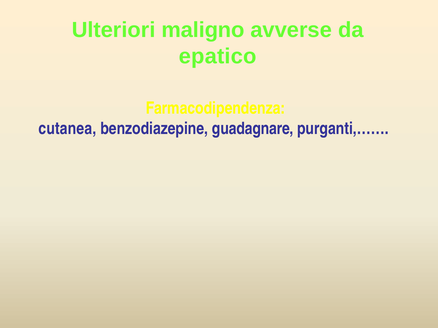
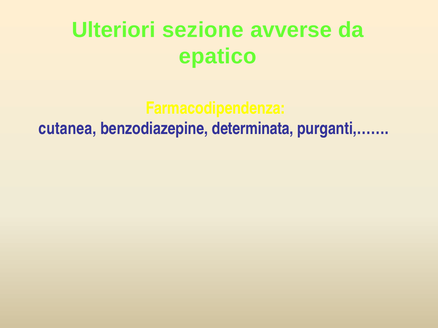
maligno: maligno -> sezione (203, 30)
guadagnare: guadagnare -> determinata (253, 129)
